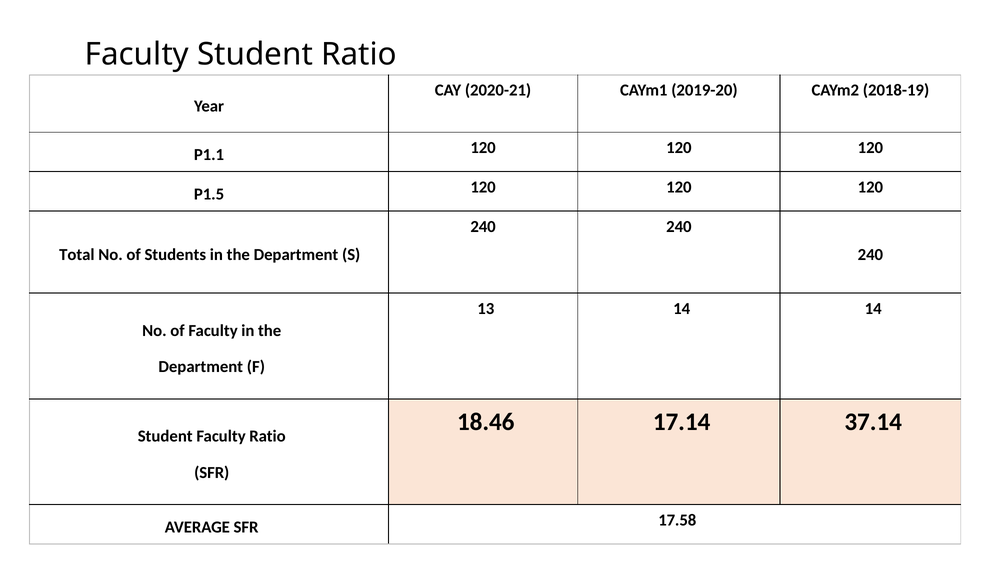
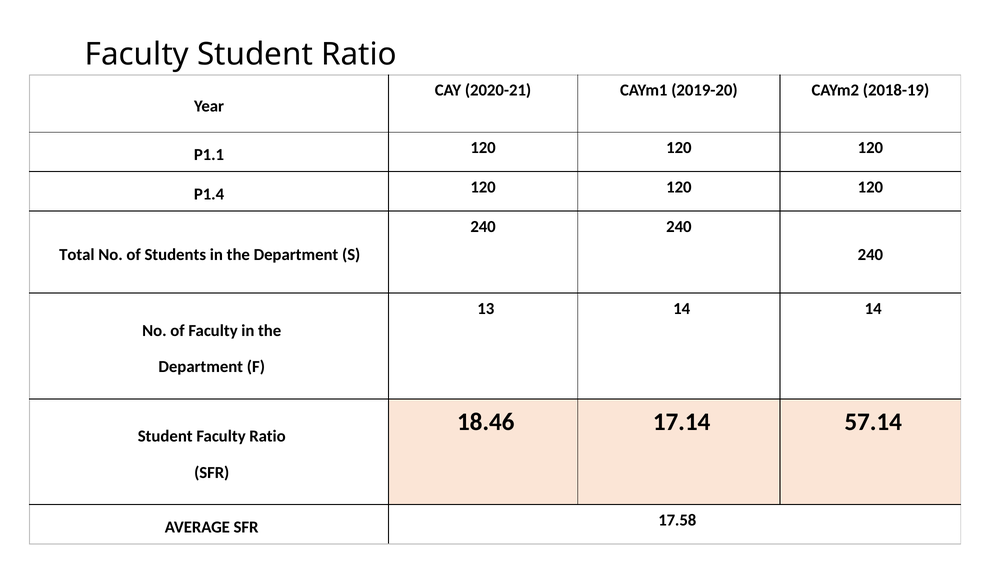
P1.5: P1.5 -> P1.4 (209, 194)
37.14: 37.14 -> 57.14 (873, 422)
